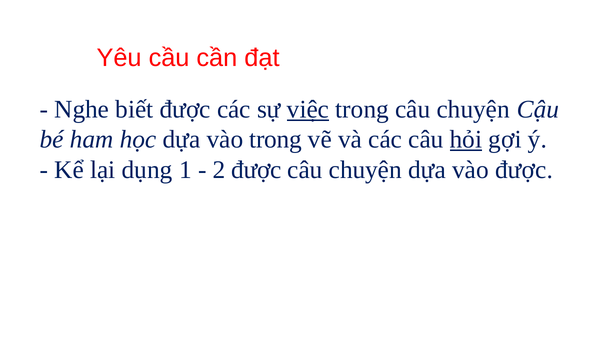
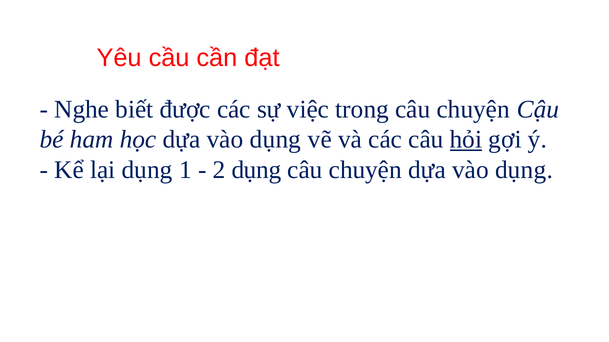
việc underline: present -> none (308, 109)
học dựa vào trong: trong -> dụng (275, 140)
2 được: được -> dụng (257, 170)
chuyện dựa vào được: được -> dụng (524, 170)
